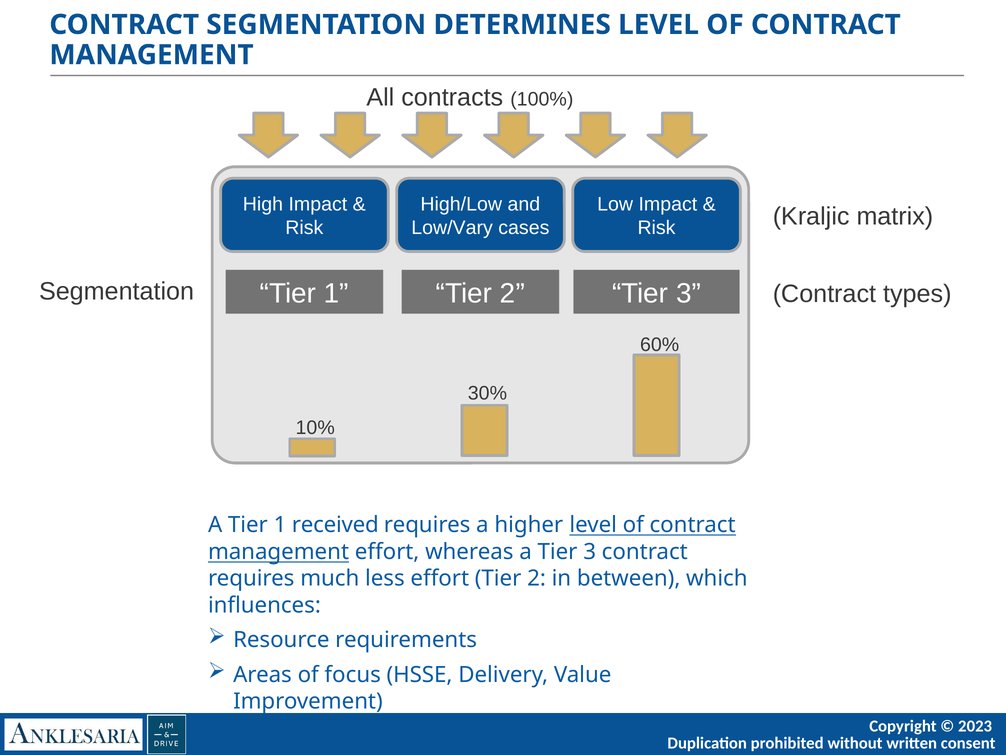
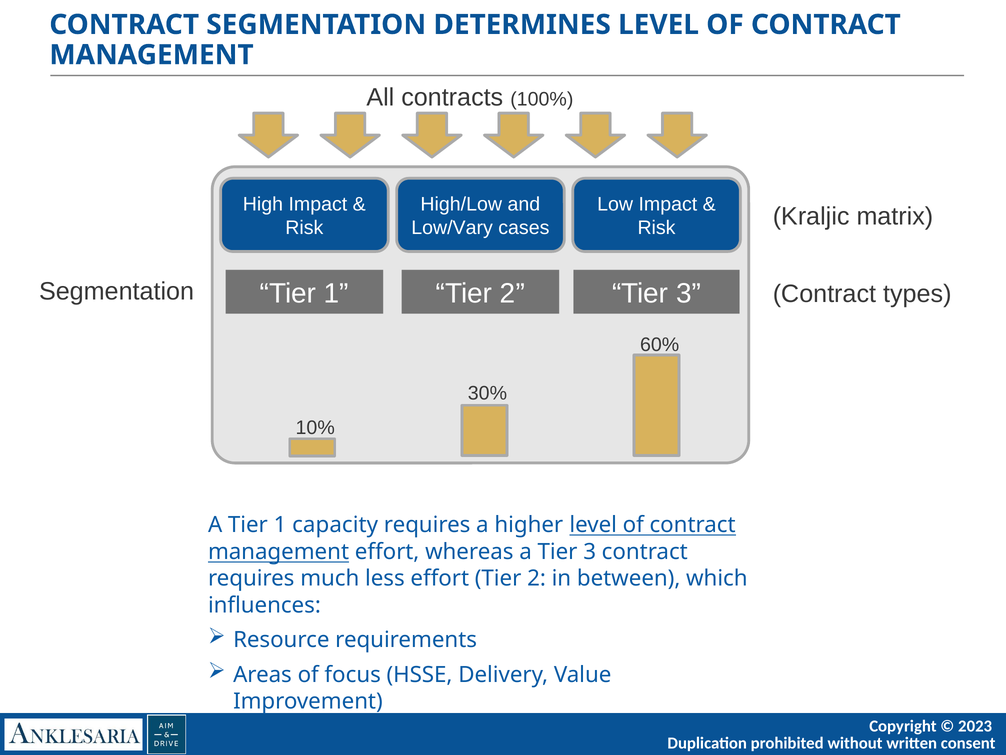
received: received -> capacity (335, 525)
